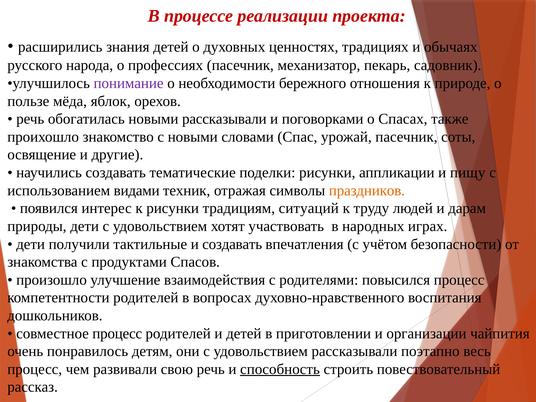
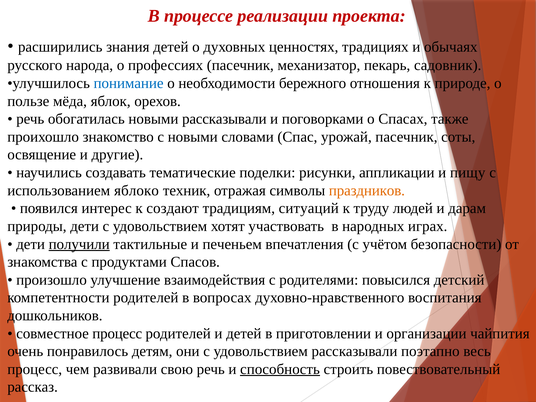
понимание colour: purple -> blue (129, 83)
видами: видами -> яблоко (136, 190)
к рисунки: рисунки -> создают (173, 208)
получили underline: none -> present (79, 244)
и создавать: создавать -> печеньем (232, 244)
повысился процесс: процесс -> детский (459, 280)
